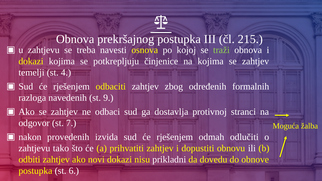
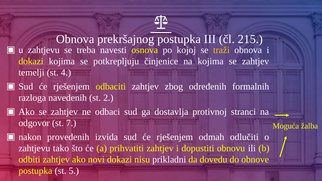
traži colour: light green -> yellow (221, 50)
9: 9 -> 2 (108, 98)
6: 6 -> 5 (74, 171)
